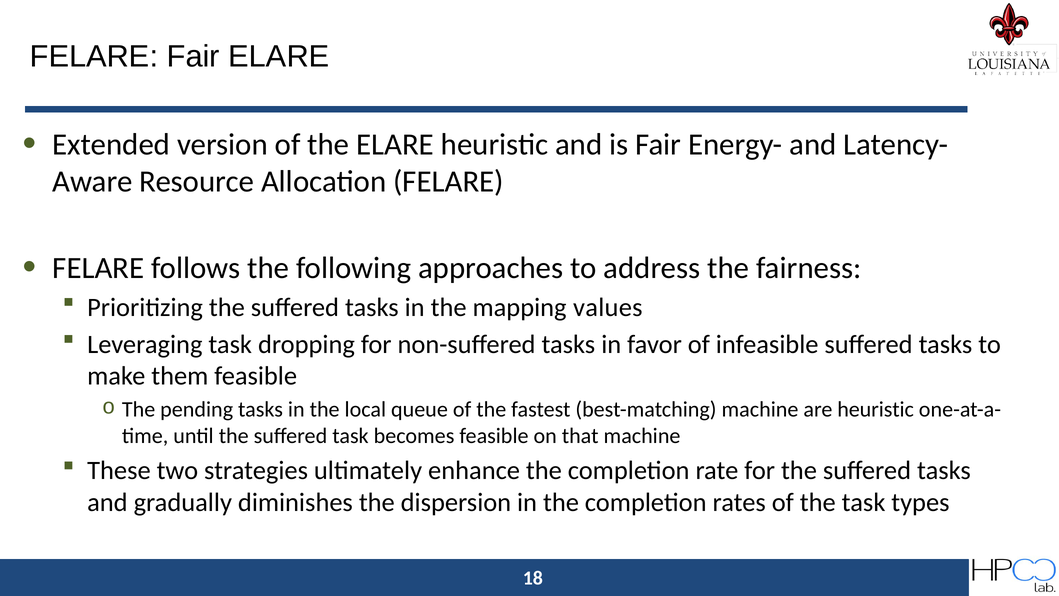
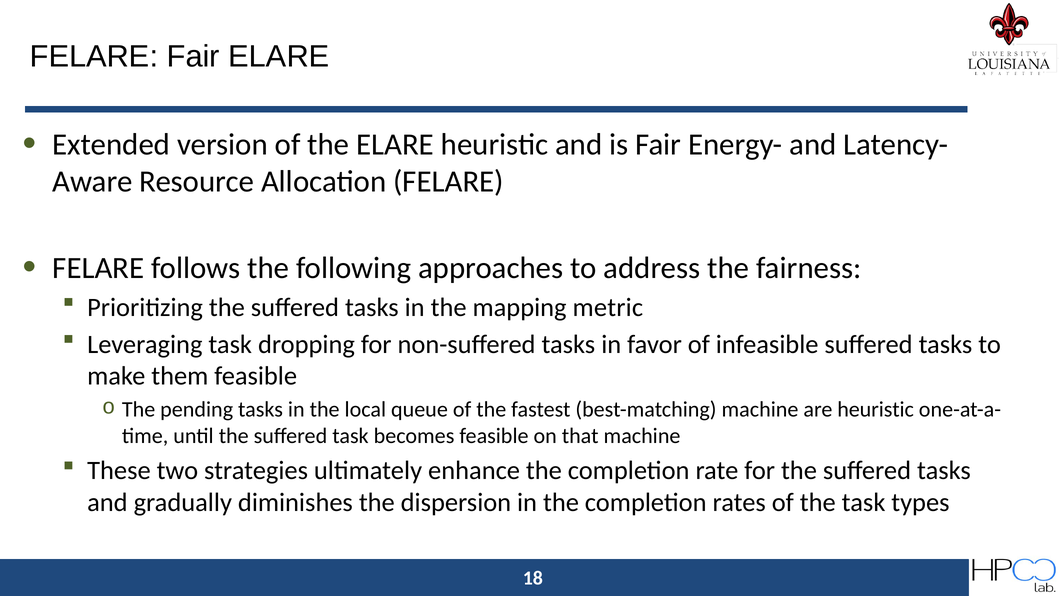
values: values -> metric (608, 307)
